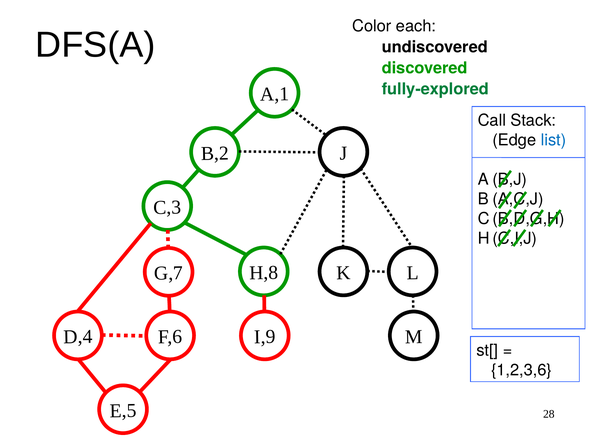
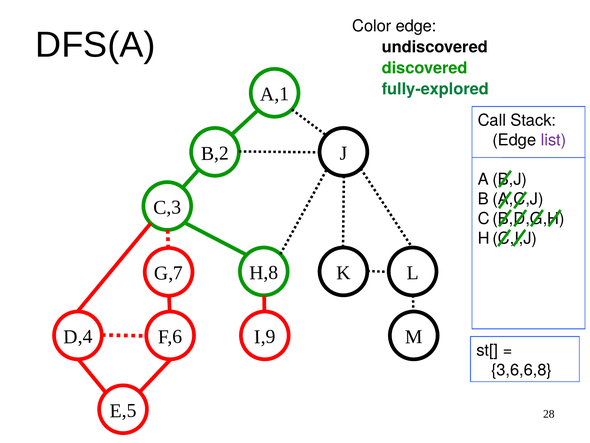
Color each: each -> edge (416, 26)
list colour: blue -> purple (554, 140)
1,2,3,6: 1,2,3,6 -> 3,6,6,8 (522, 370)
